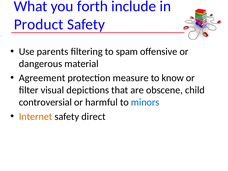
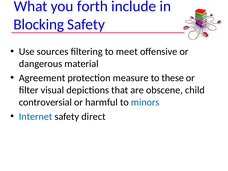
Product: Product -> Blocking (39, 24)
parents: parents -> sources (53, 52)
spam: spam -> meet (127, 52)
know: know -> these (173, 78)
Internet colour: orange -> blue (36, 116)
